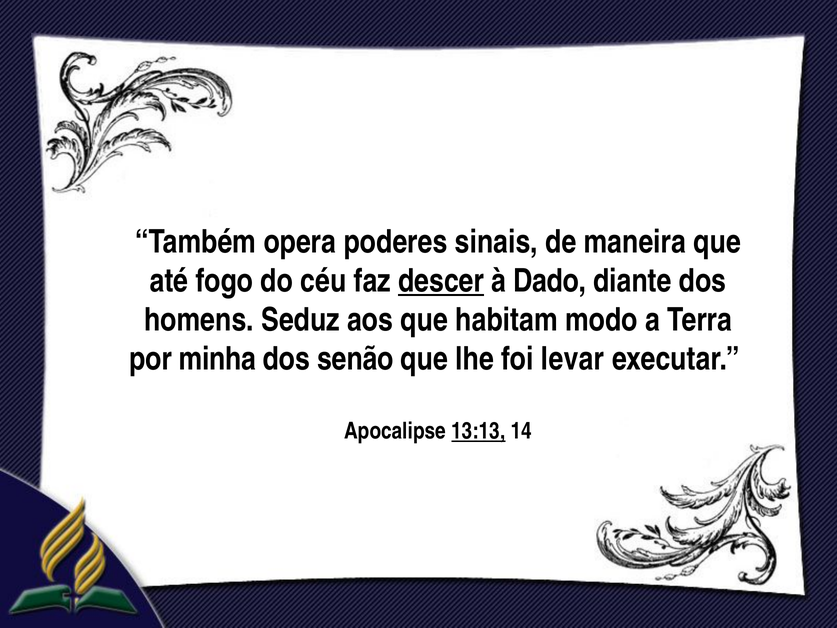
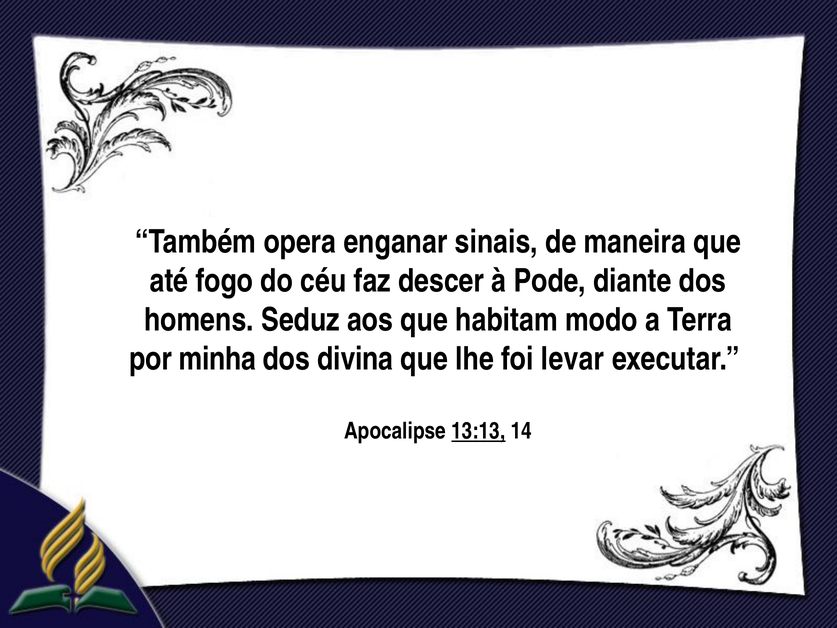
poderes: poderes -> enganar (395, 242)
descer underline: present -> none (441, 281)
Dado: Dado -> Pode (550, 281)
senão: senão -> divina (355, 359)
